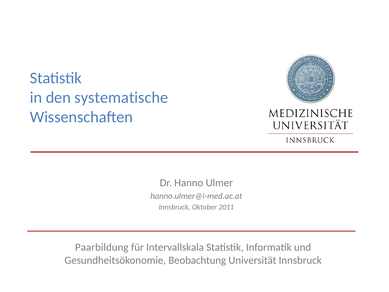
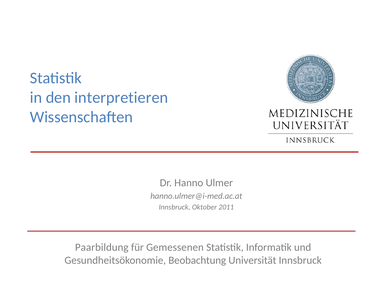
systematische: systematische -> interpretieren (121, 97)
Intervallskala: Intervallskala -> Gemessenen (175, 247)
